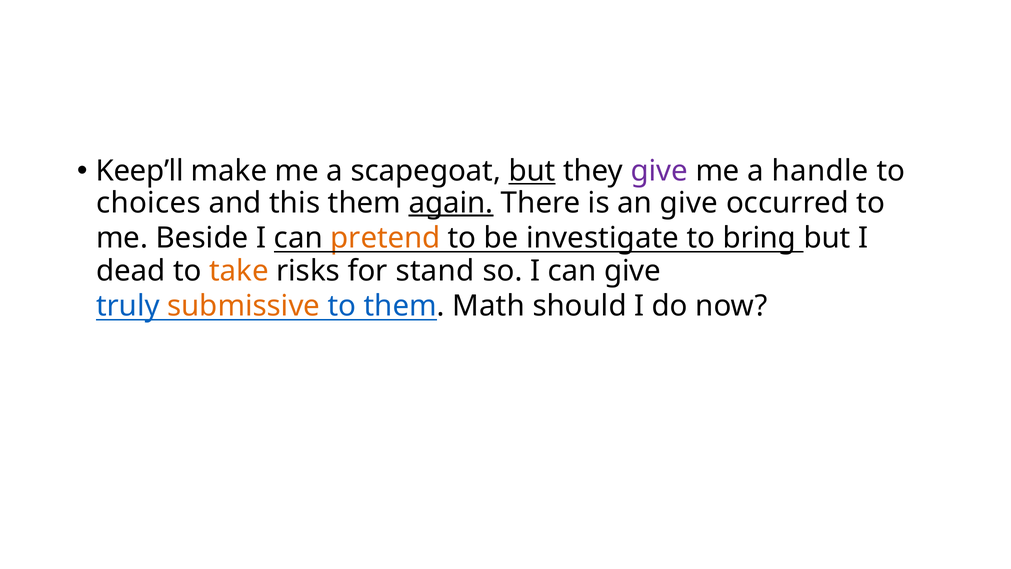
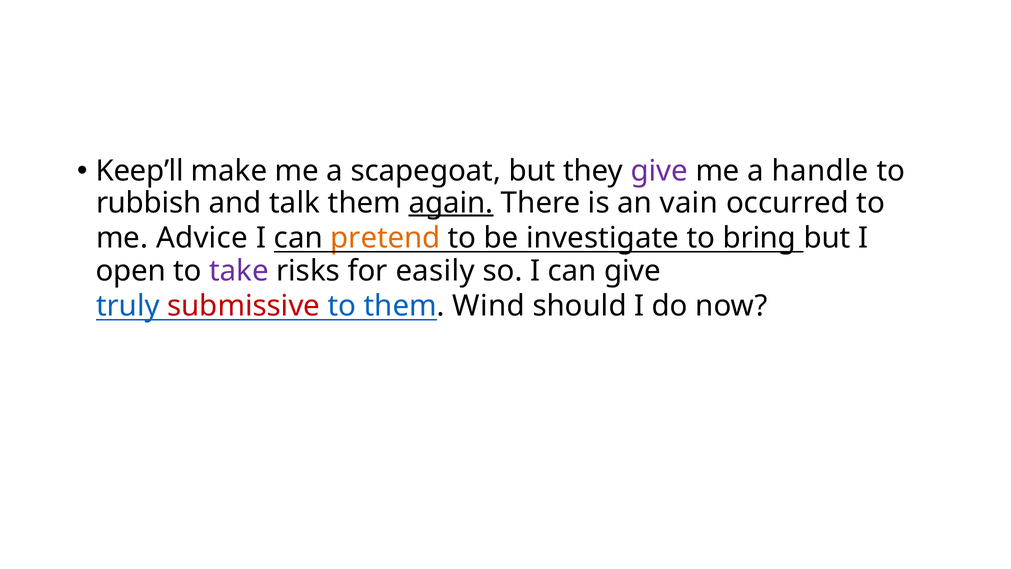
but underline: present -> none (532, 171)
choices: choices -> rubbish (149, 203)
this: this -> talk (295, 203)
an give: give -> vain (689, 203)
Beside: Beside -> Advice (202, 238)
dead: dead -> open (131, 271)
take colour: orange -> purple (239, 271)
stand: stand -> easily (435, 271)
submissive colour: orange -> red (244, 306)
Math: Math -> Wind (489, 306)
